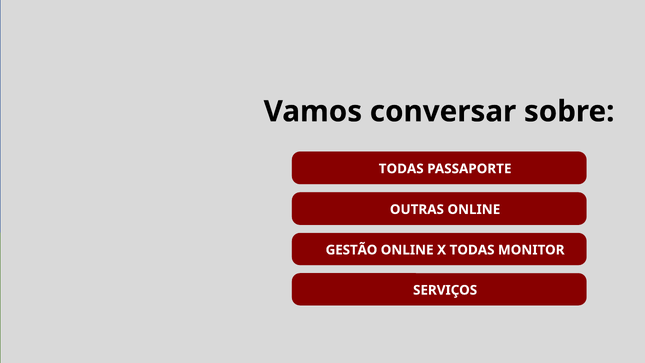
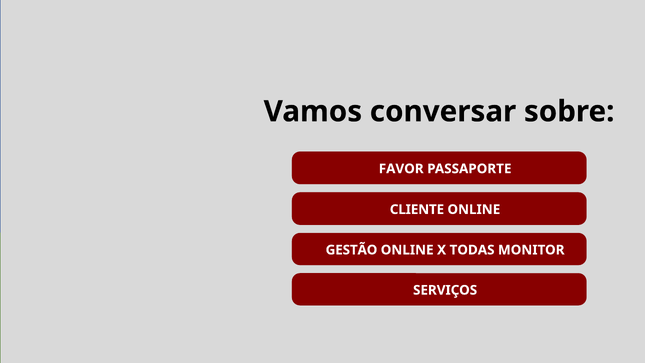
TODAS: TODAS -> FAVOR (401, 169)
OUTRAS: OUTRAS -> CLIENTE (417, 209)
